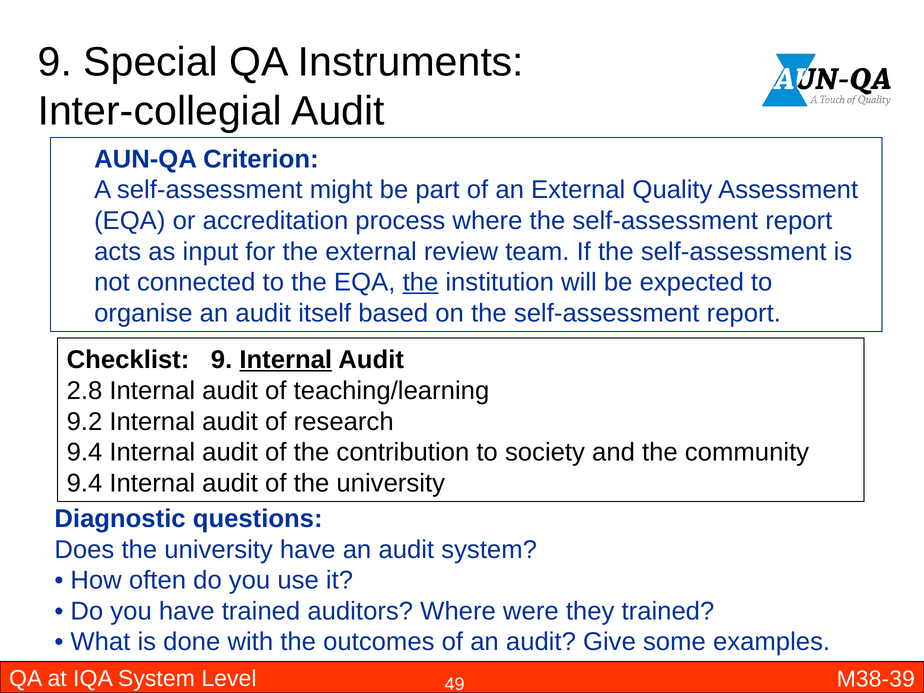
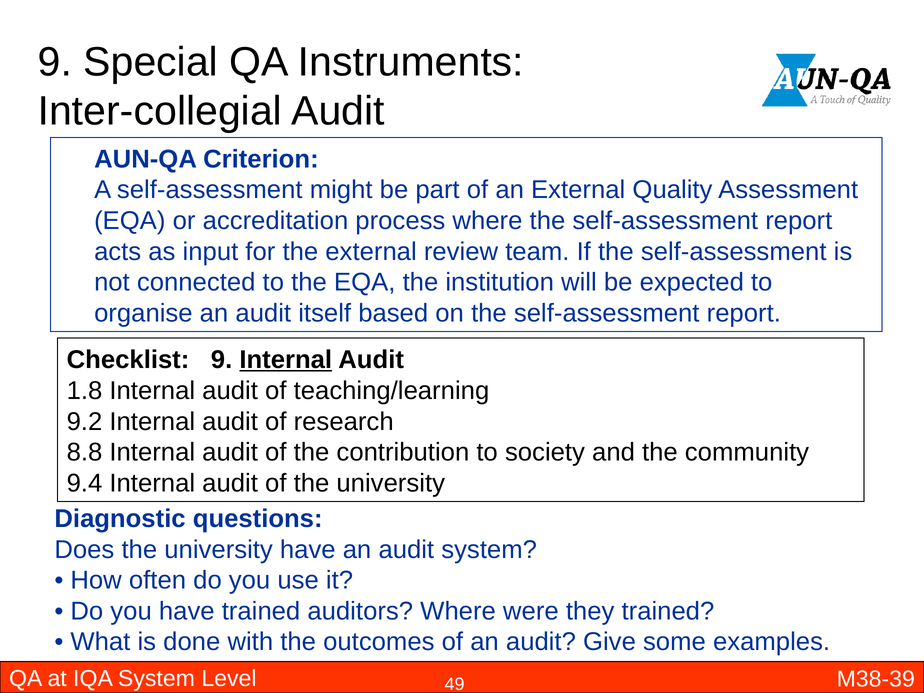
the underline: present -> none (420, 282)
2.8: 2.8 -> 1.8 (85, 391)
9.4: 9.4 -> 8.8 (85, 452)
